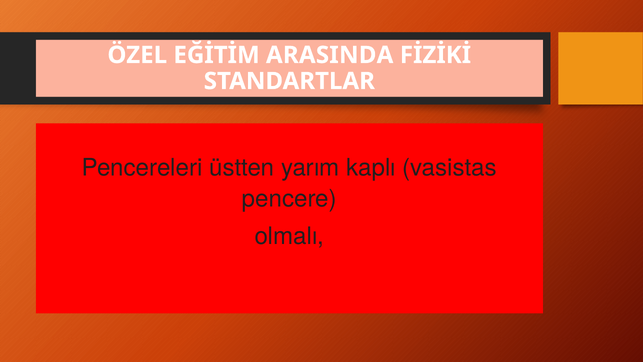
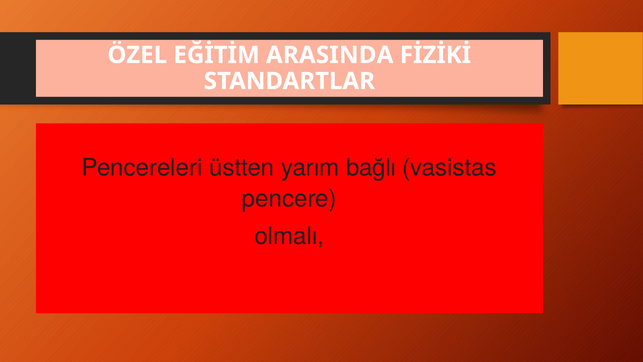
kaplı: kaplı -> bağlı (371, 168)
